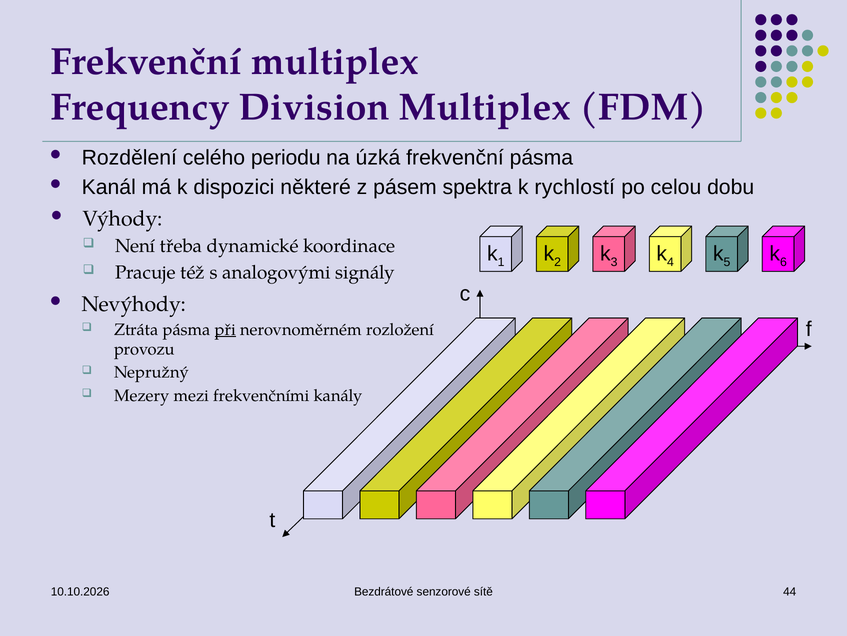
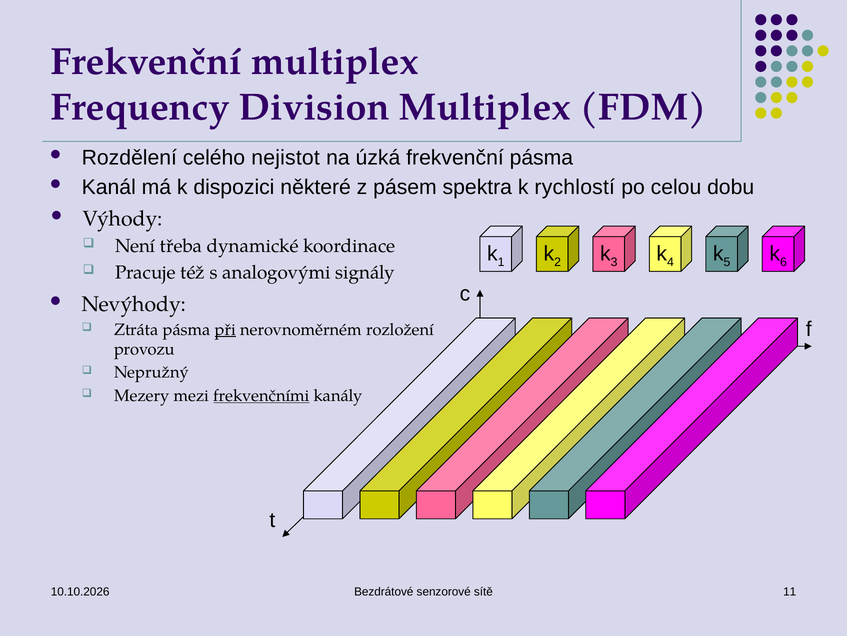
periodu: periodu -> nejistot (286, 157)
frekvenčními underline: none -> present (261, 395)
44: 44 -> 11 (790, 591)
